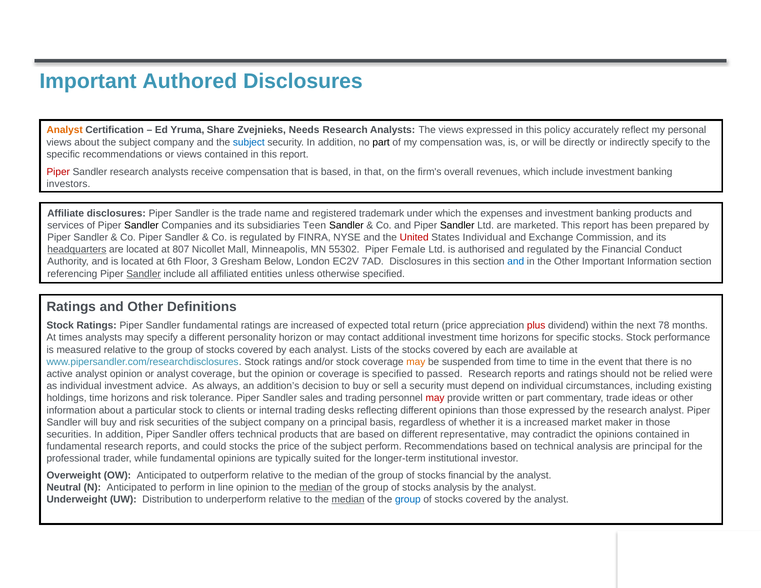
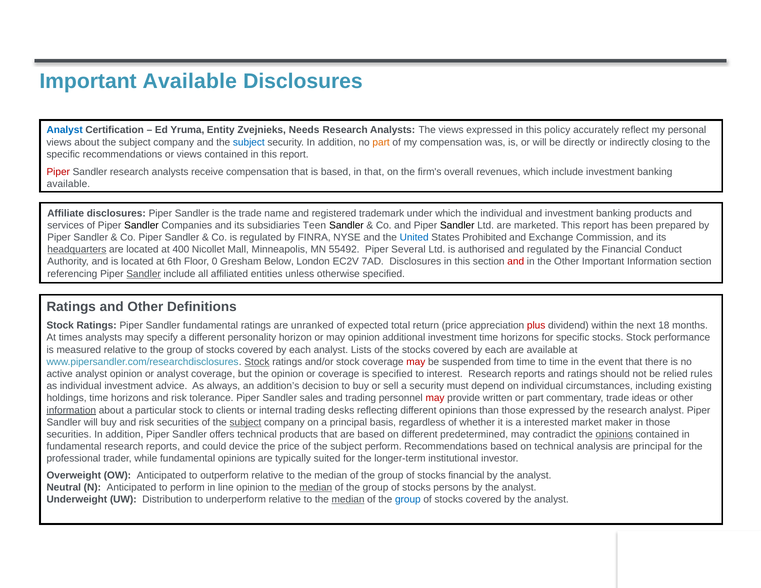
Important Authored: Authored -> Available (190, 81)
Analyst colour: orange -> blue (65, 130)
Share: Share -> Entity (221, 130)
part colour: black -> orange (381, 142)
indirectly specify: specify -> closing (667, 142)
investors: investors -> available (68, 184)
the expenses: expenses -> individual (502, 213)
United colour: red -> blue (414, 237)
States Individual: Individual -> Prohibited (485, 237)
807: 807 -> 400 (181, 250)
55302: 55302 -> 55492 (344, 250)
Female: Female -> Several (408, 250)
3: 3 -> 0 (215, 262)
and colour: blue -> red (516, 262)
are increased: increased -> unranked (312, 326)
78: 78 -> 18 (664, 326)
may contact: contact -> opinion (364, 338)
Stock underline: none -> present (257, 362)
may colour: orange -> red (416, 362)
passed: passed -> interest (445, 374)
were: were -> rules (702, 374)
information underline: none -> present (71, 410)
subject underline: none -> present (245, 422)
a increased: increased -> interested (546, 422)
representative: representative -> predetermined (474, 434)
opinions underline: none -> present (614, 434)
could stocks: stocks -> device (244, 446)
stocks analysis: analysis -> persons (451, 487)
